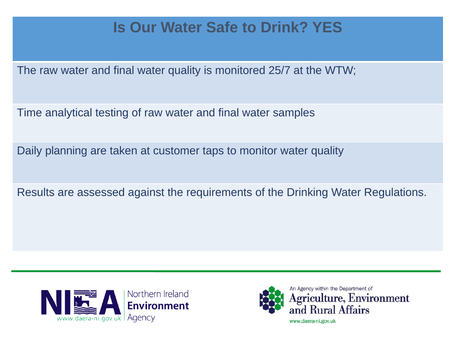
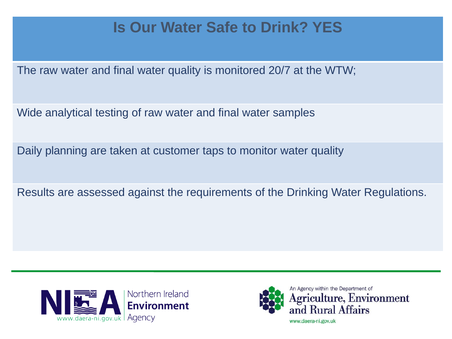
25/7: 25/7 -> 20/7 (279, 71)
Time: Time -> Wide (30, 113)
